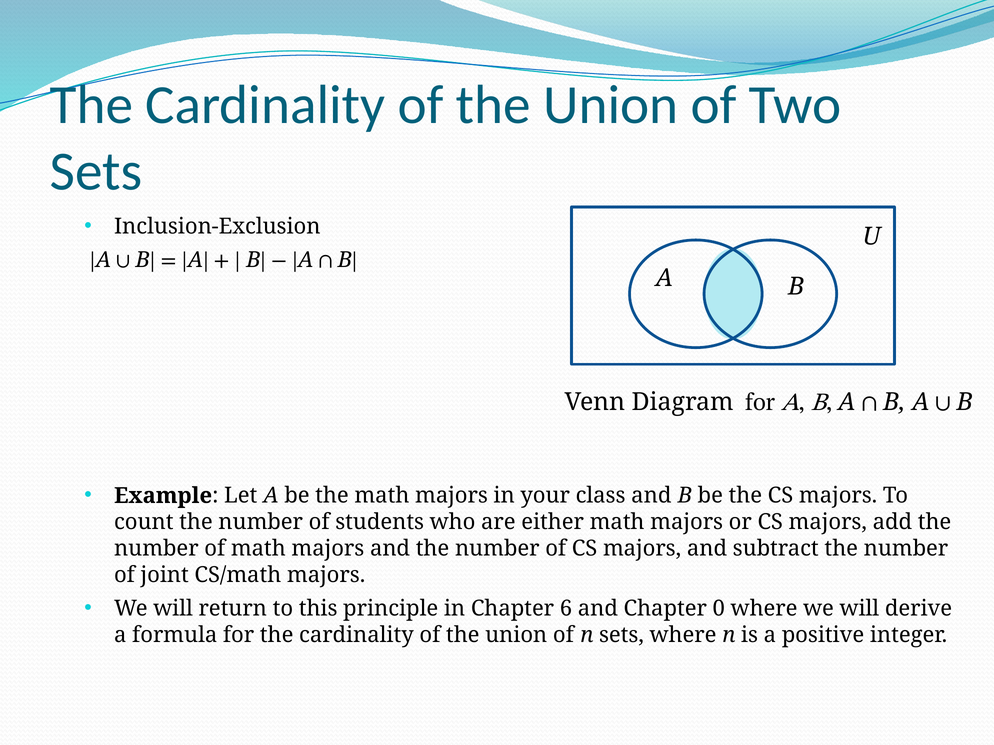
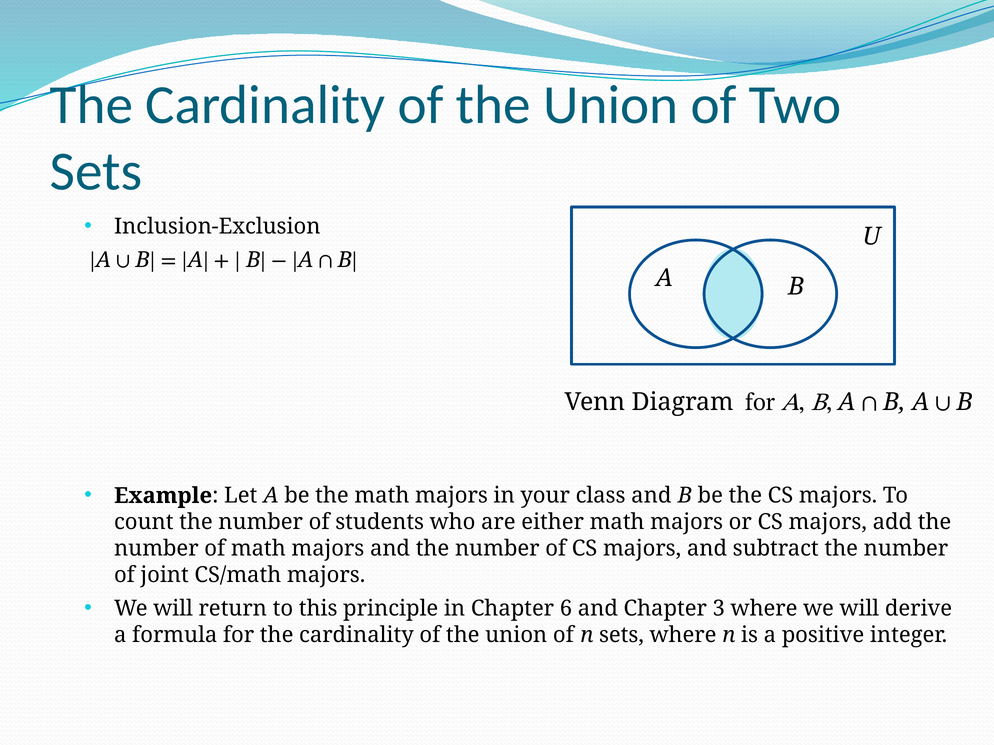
0: 0 -> 3 (719, 609)
